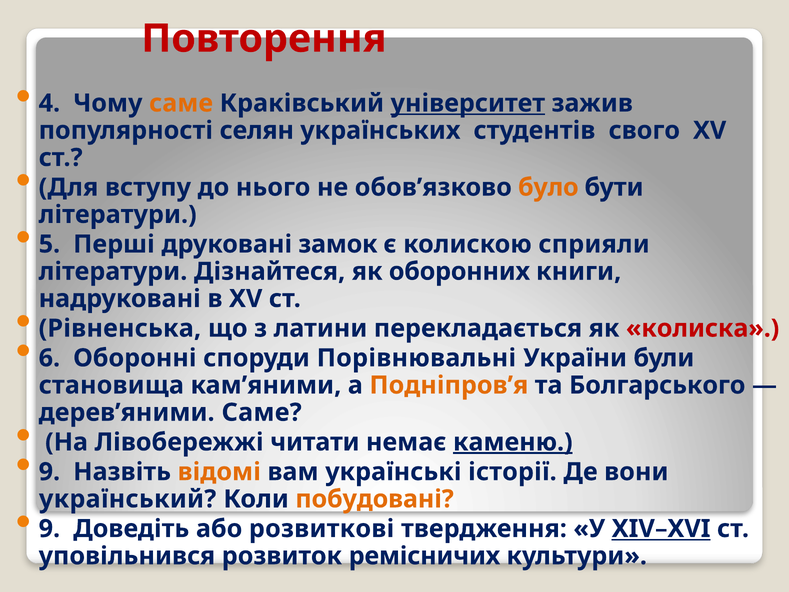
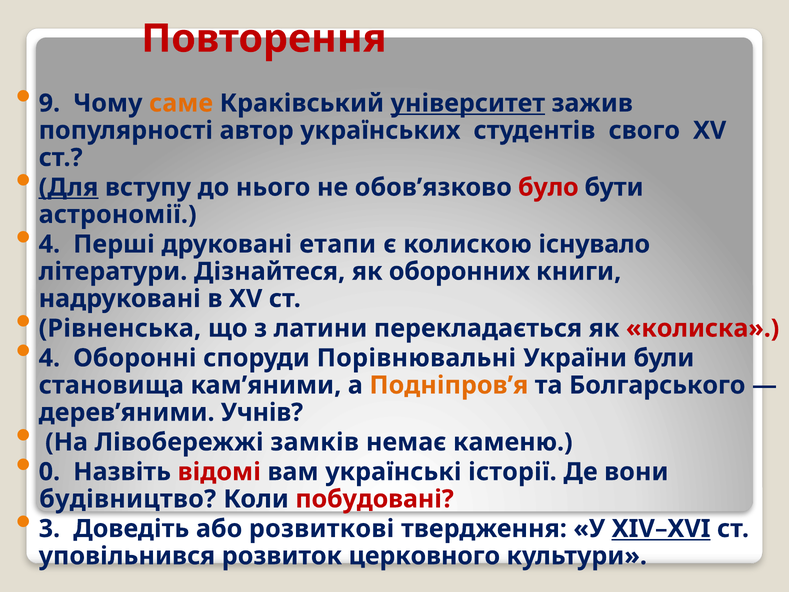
4: 4 -> 9 (49, 103)
селян: селян -> автор (257, 130)
Для underline: none -> present (68, 187)
було colour: orange -> red (548, 187)
літератури: літератури -> астрономії (118, 214)
5: 5 -> 4 (49, 244)
замок: замок -> етапи (338, 244)
сприяли: сприяли -> існувало (594, 244)
6: 6 -> 4 (49, 358)
дерев’яними Саме: Саме -> Учнів (262, 412)
читати: читати -> замків (315, 442)
каменю underline: present -> none (513, 442)
9: 9 -> 0 (49, 472)
відомі colour: orange -> red (219, 472)
український: український -> будівництво (128, 499)
побудовані colour: orange -> red (375, 499)
9: 9 -> 3 (49, 529)
ремісничих: ремісничих -> церковного (424, 556)
